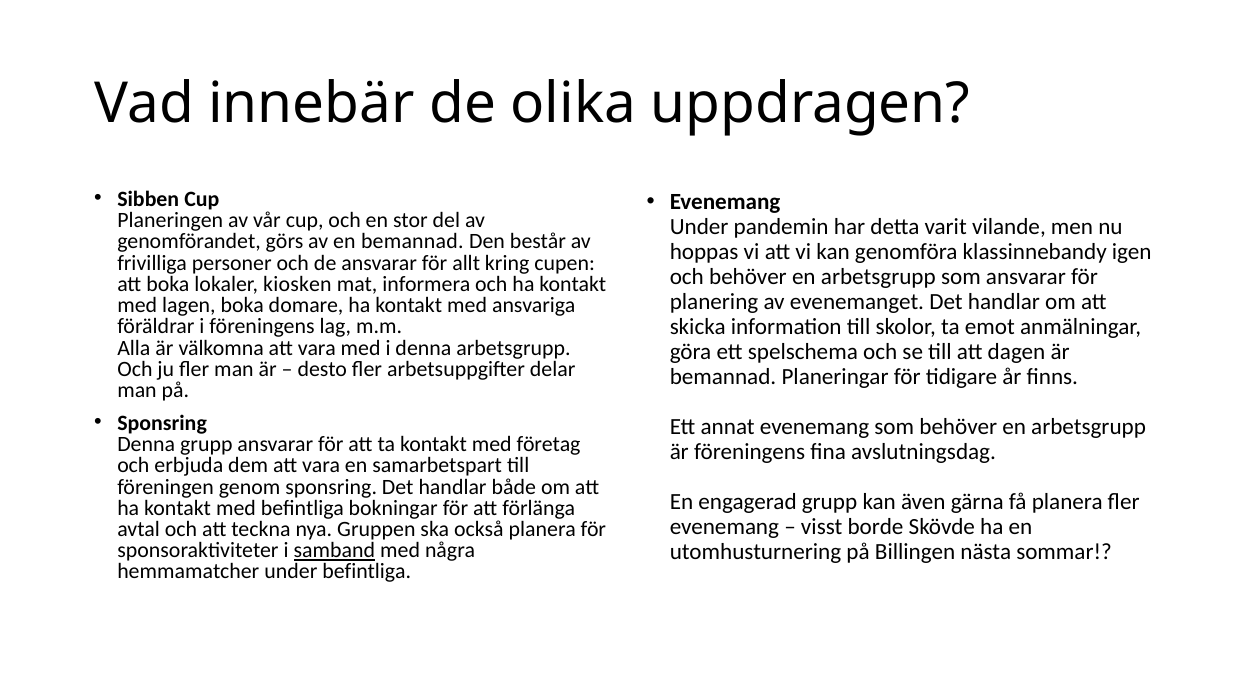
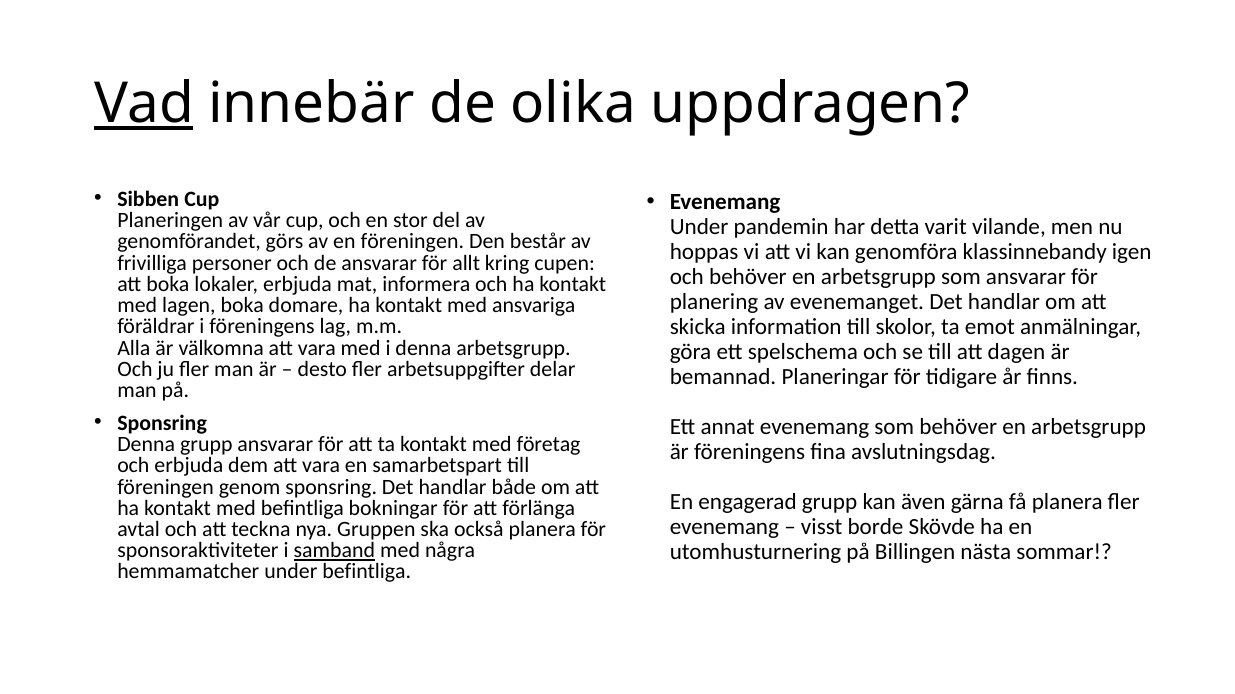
Vad underline: none -> present (144, 104)
en bemannad: bemannad -> föreningen (412, 242)
lokaler kiosken: kiosken -> erbjuda (298, 284)
